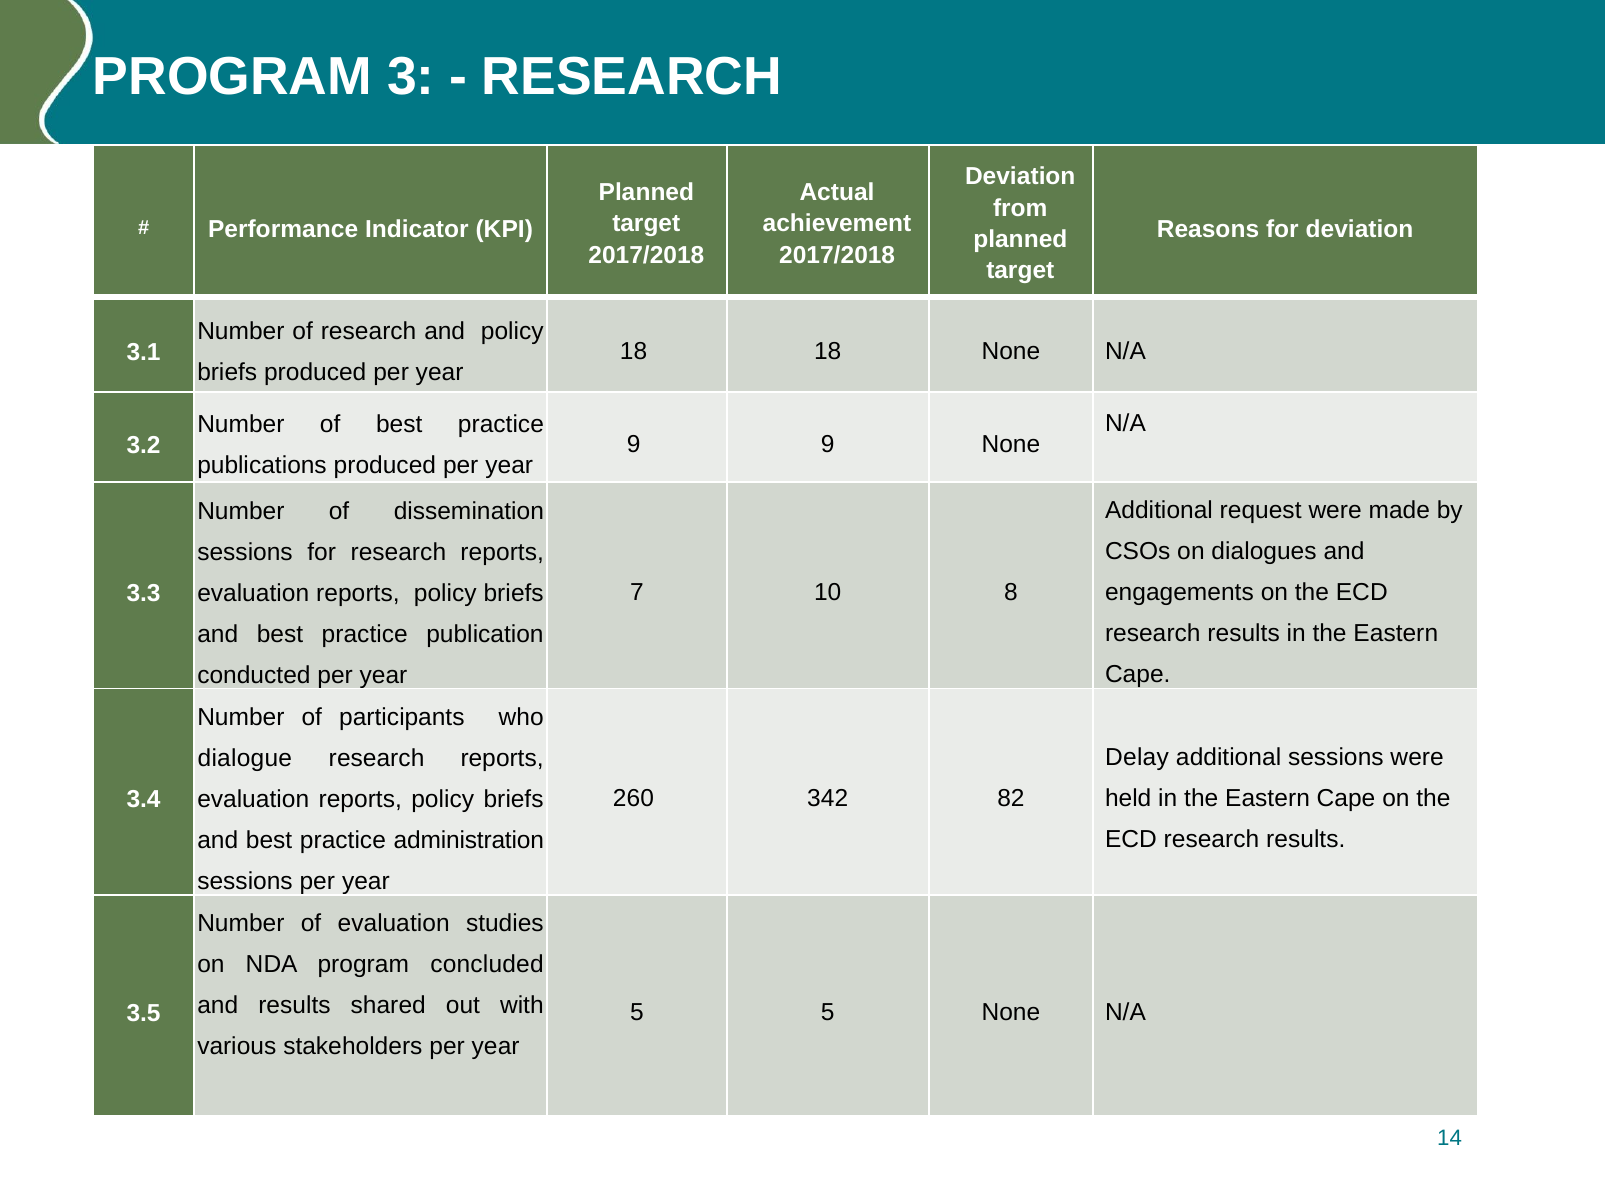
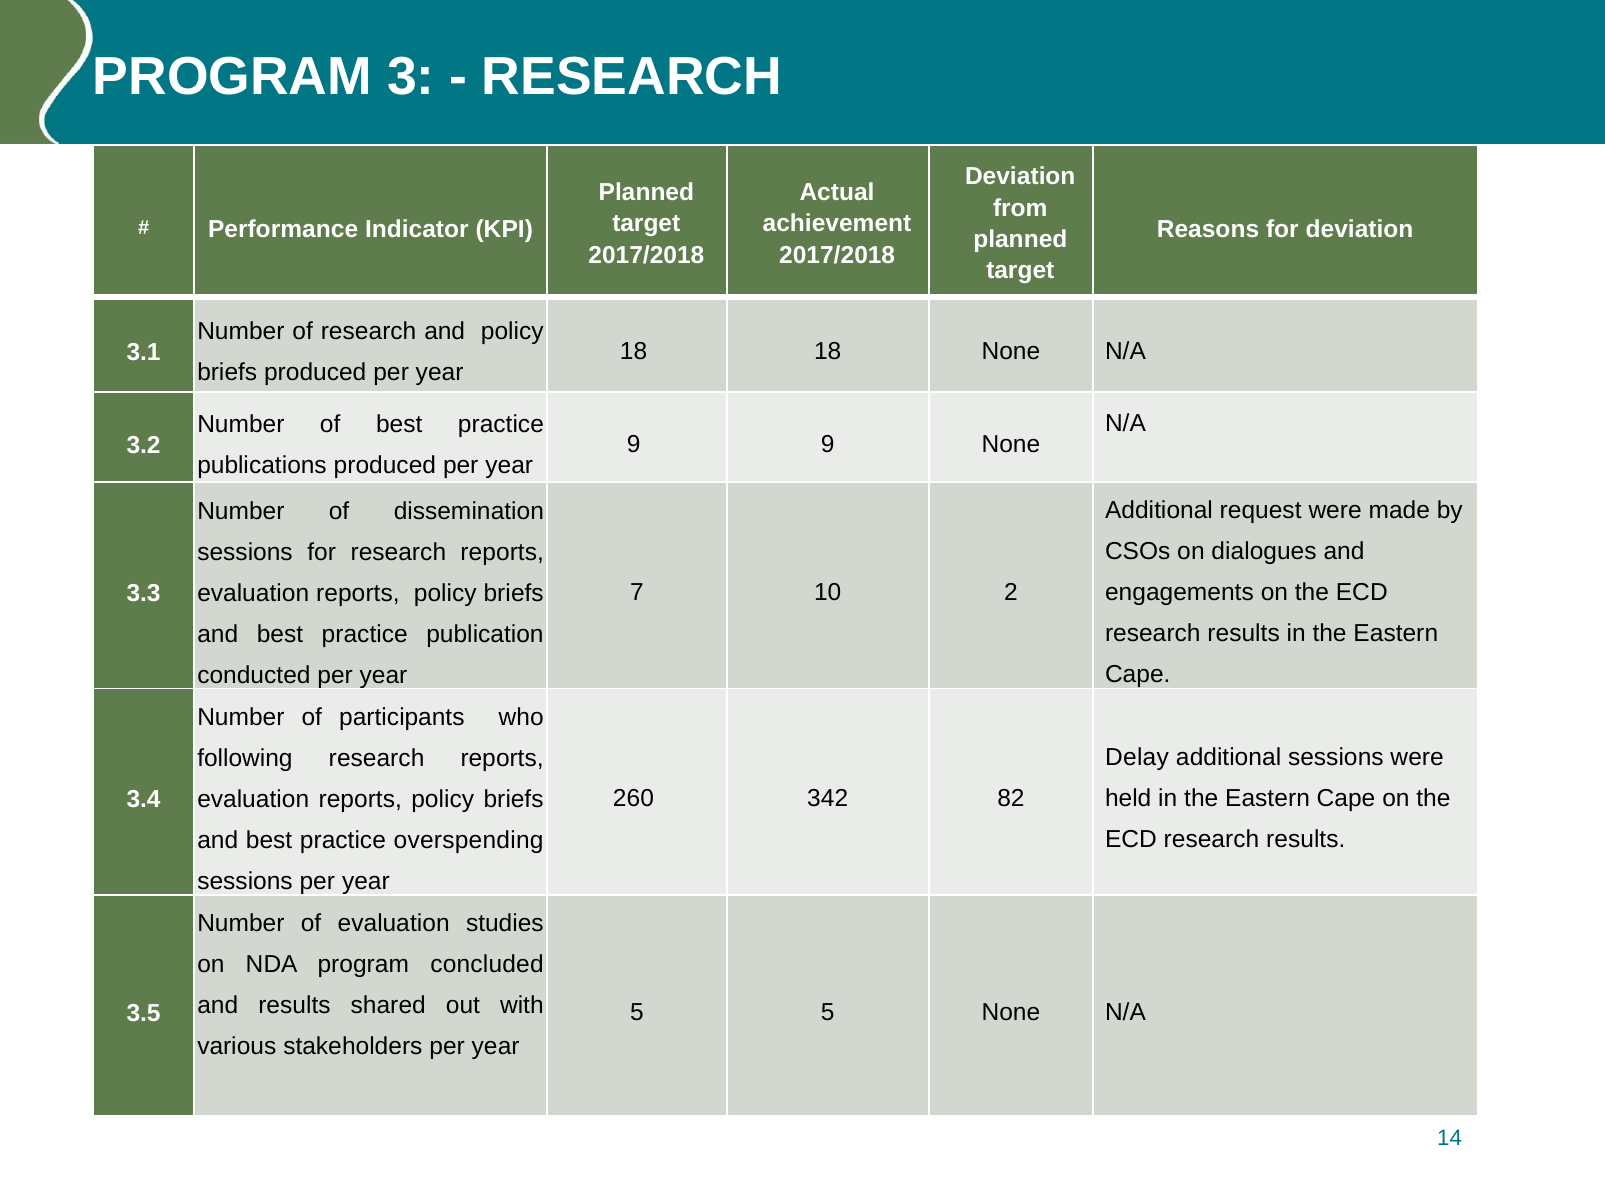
8: 8 -> 2 (1011, 593)
dialogue: dialogue -> following (245, 758)
administration: administration -> overspending (469, 840)
